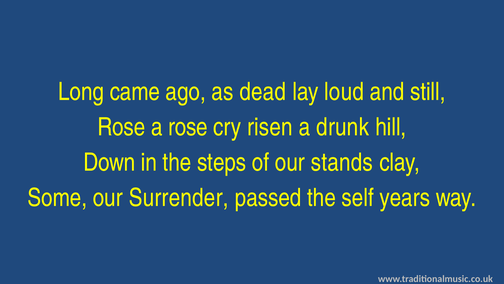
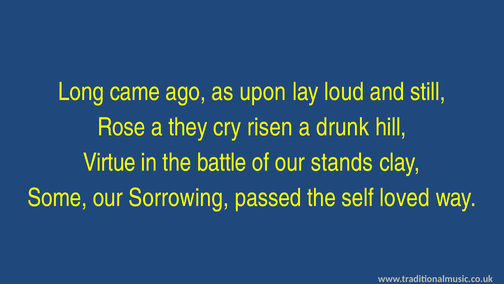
dead: dead -> upon (263, 92)
a rose: rose -> they (188, 127)
Down: Down -> Virtue (109, 162)
steps: steps -> battle (222, 162)
Surrender: Surrender -> Sorrowing (179, 197)
years: years -> loved (405, 197)
